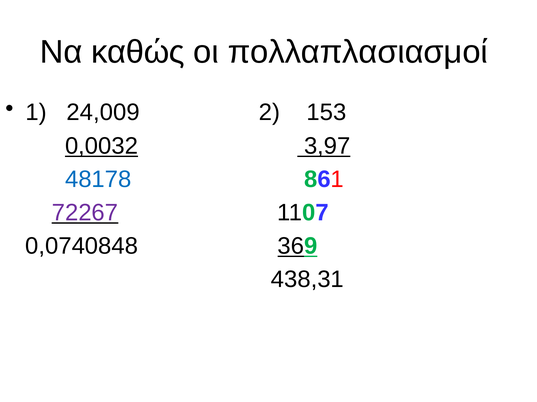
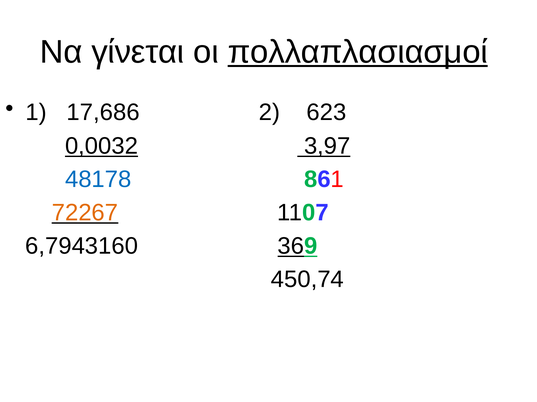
καθώς: καθώς -> γίνεται (138, 52)
πολλαπλασιασμοί underline: none -> present (358, 52)
24,009: 24,009 -> 17,686 (103, 113)
153: 153 -> 623 (327, 113)
72267 colour: purple -> orange (85, 213)
0,0740848: 0,0740848 -> 6,7943160 (82, 246)
438,31: 438,31 -> 450,74 (307, 280)
